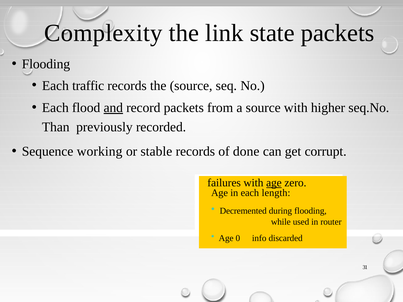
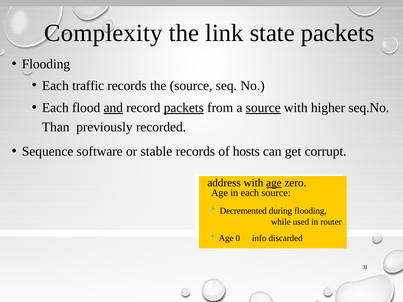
packets underline: none -> present (184, 108)
source underline: none -> present (263, 108)
working: working -> software (100, 152)
done: done -> hosts (246, 152)
failures: failures -> address (224, 183)
each length: length -> source (276, 193)
